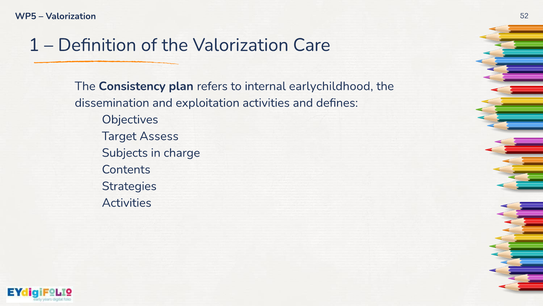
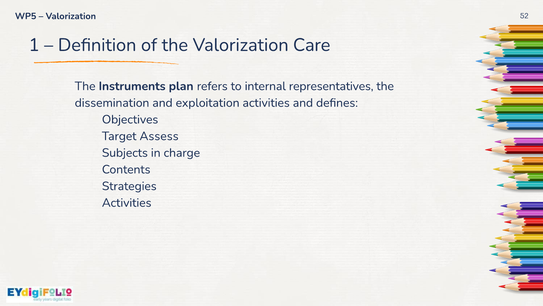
Consistency: Consistency -> Instruments (132, 86)
earlychildhood: earlychildhood -> representatives (331, 86)
